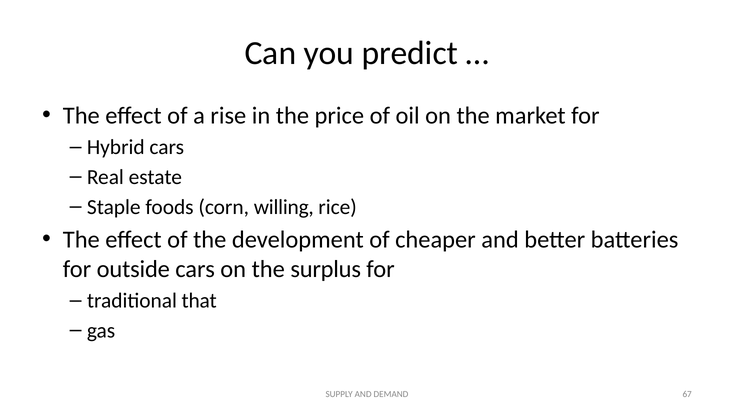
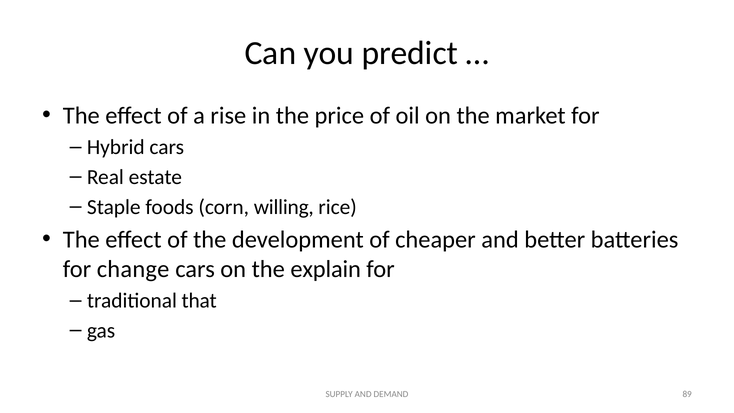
outside: outside -> change (133, 269)
surplus: surplus -> explain (326, 269)
67: 67 -> 89 (687, 394)
